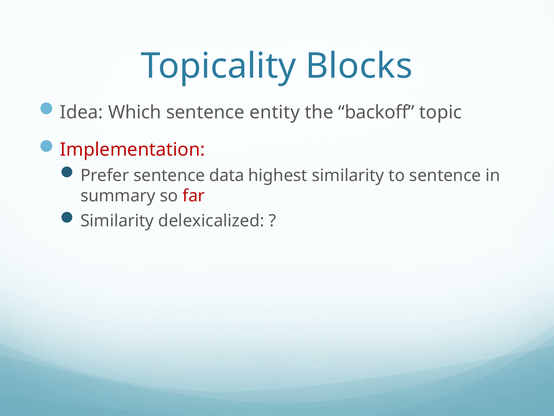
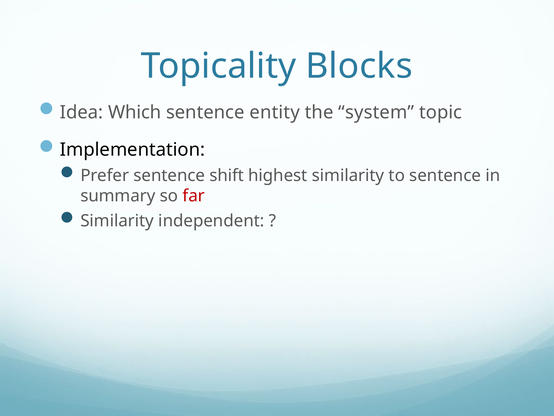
backoff: backoff -> system (376, 112)
Implementation colour: red -> black (133, 150)
data: data -> shift (227, 175)
delexicalized: delexicalized -> independent (211, 221)
